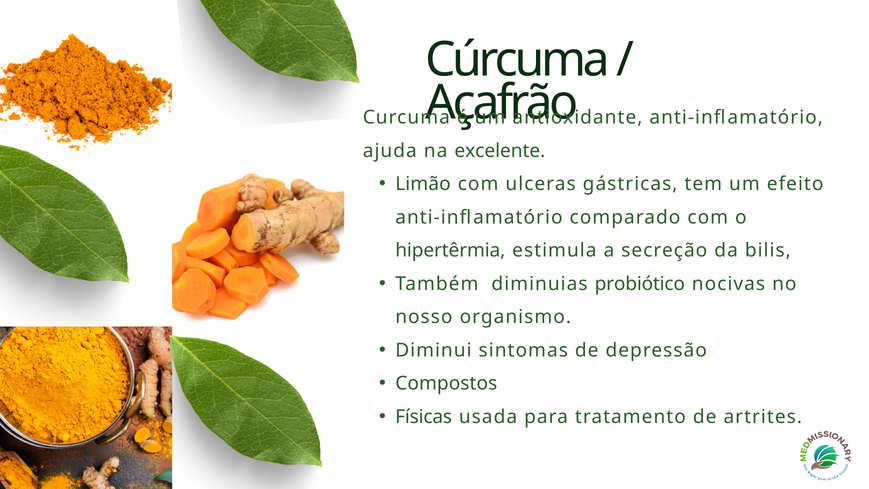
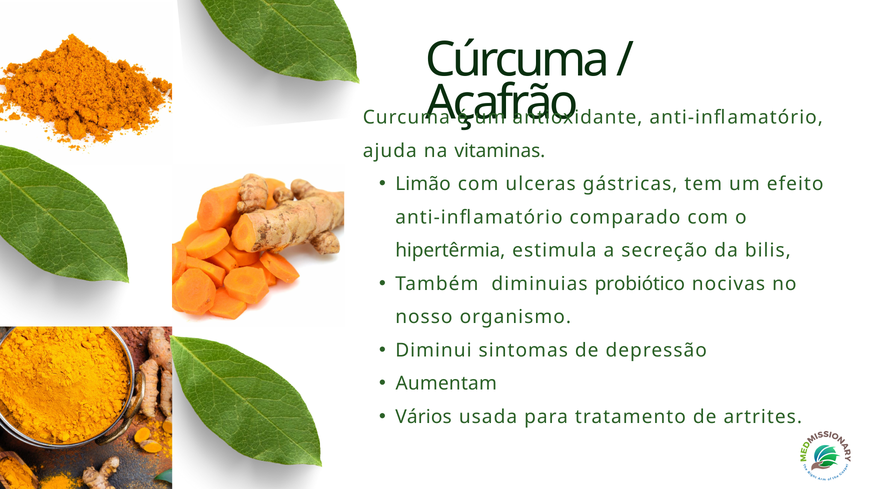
excelente: excelente -> vitaminas (500, 151)
Compostos: Compostos -> Aumentam (446, 383)
Físicas: Físicas -> Vários (424, 417)
